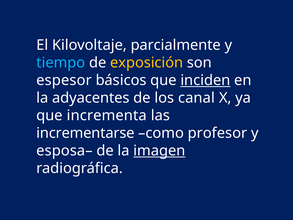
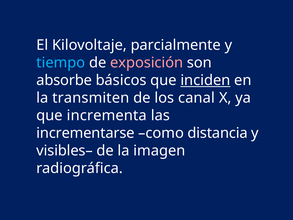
exposición colour: yellow -> pink (147, 63)
espesor: espesor -> absorbe (64, 80)
adyacentes: adyacentes -> transmiten (91, 98)
profesor: profesor -> distancia (218, 133)
esposa–: esposa– -> visibles– (65, 151)
imagen underline: present -> none (159, 151)
